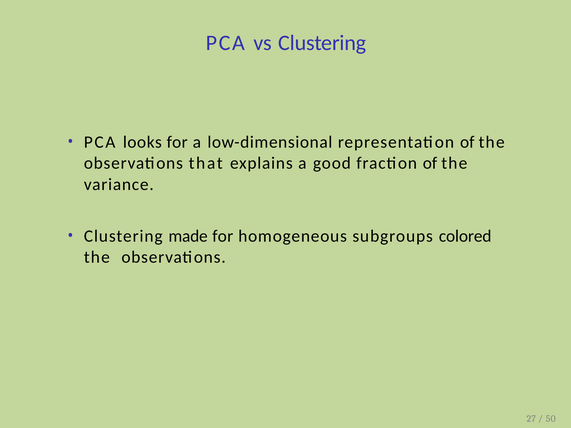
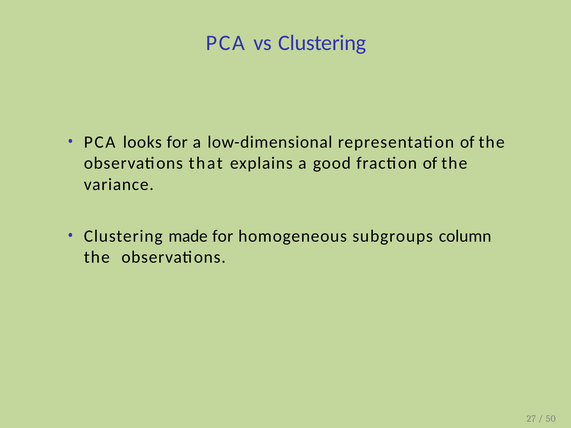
colored: colored -> column (465, 236)
